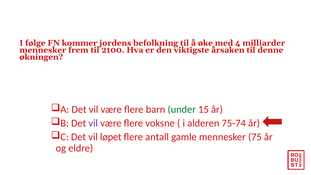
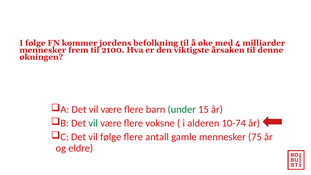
vil colour: purple -> green (93, 123)
75-74: 75-74 -> 10-74 (234, 123)
vil løpet: løpet -> følge (111, 137)
